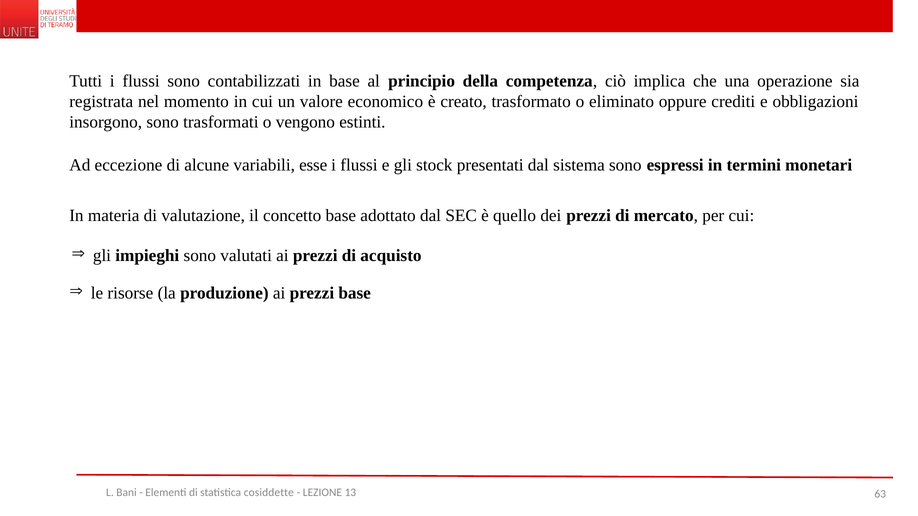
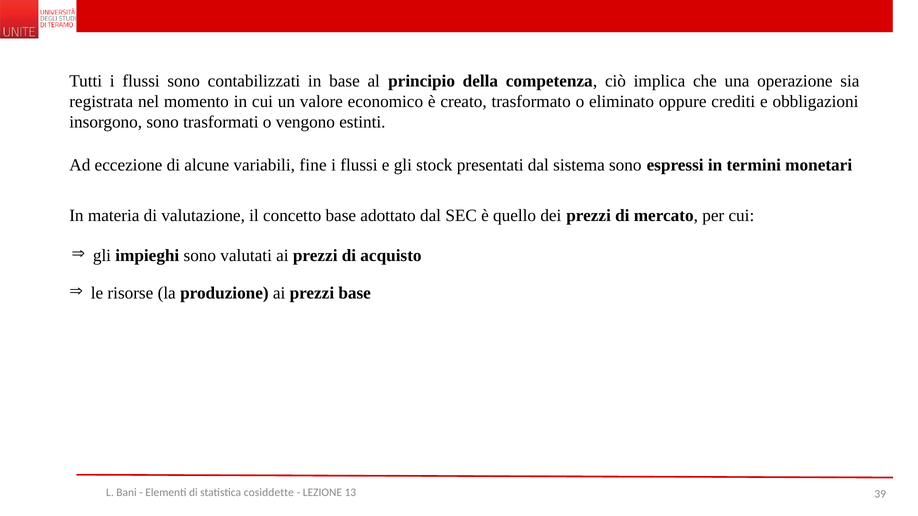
esse: esse -> fine (313, 165)
63: 63 -> 39 (880, 495)
